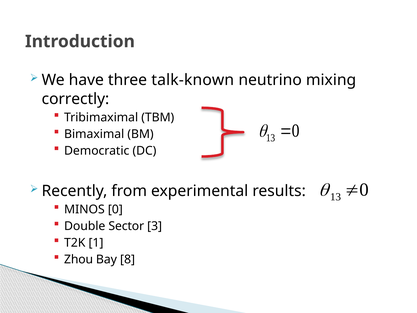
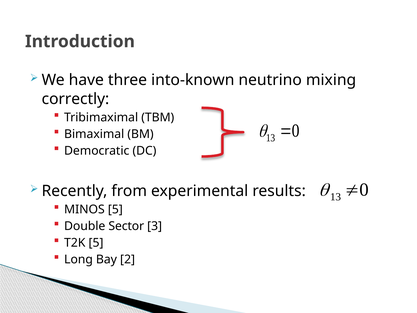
talk-known: talk-known -> into-known (193, 80)
MINOS 0: 0 -> 5 (115, 209)
T2K 1: 1 -> 5 (96, 243)
Zhou: Zhou -> Long (79, 259)
8: 8 -> 2 (128, 259)
